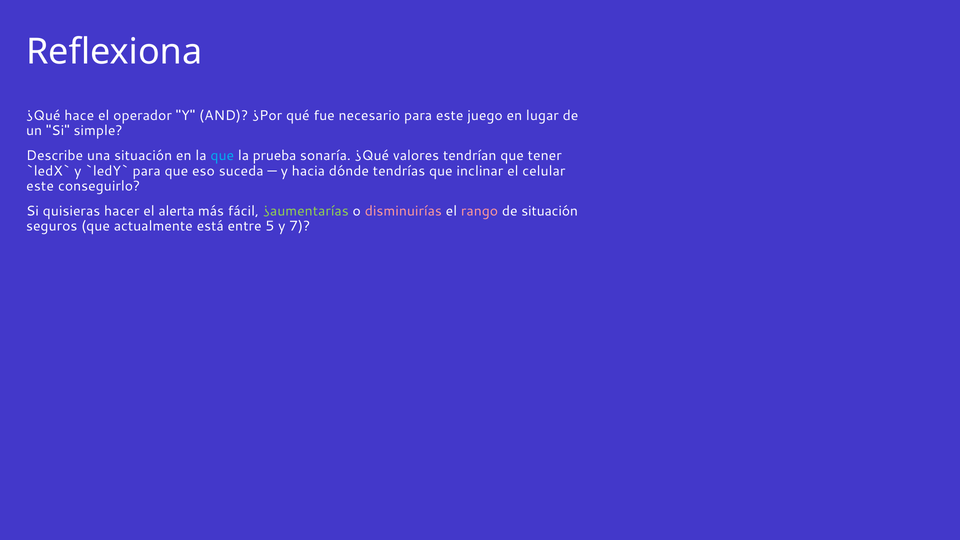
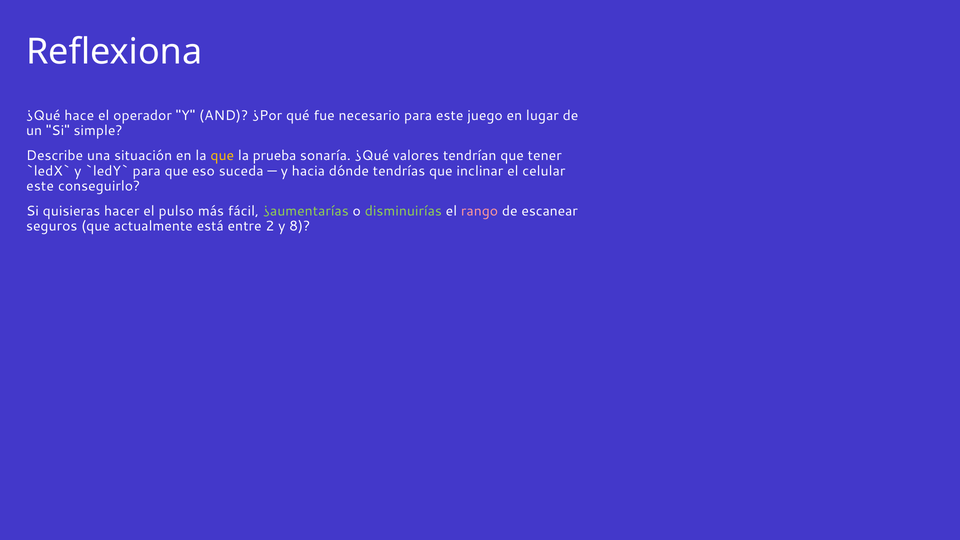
que colour: light blue -> yellow (222, 156)
alerta: alerta -> pulso (176, 211)
disminuirías colour: pink -> light green (403, 211)
de situación: situación -> escanear (550, 211)
5: 5 -> 2 (270, 226)
7: 7 -> 8 (300, 226)
